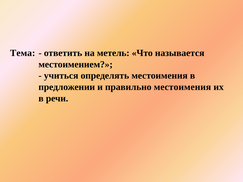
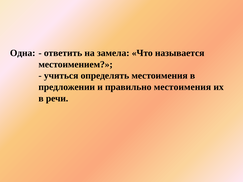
Тема: Тема -> Одна (23, 53)
метель: метель -> замела (113, 53)
